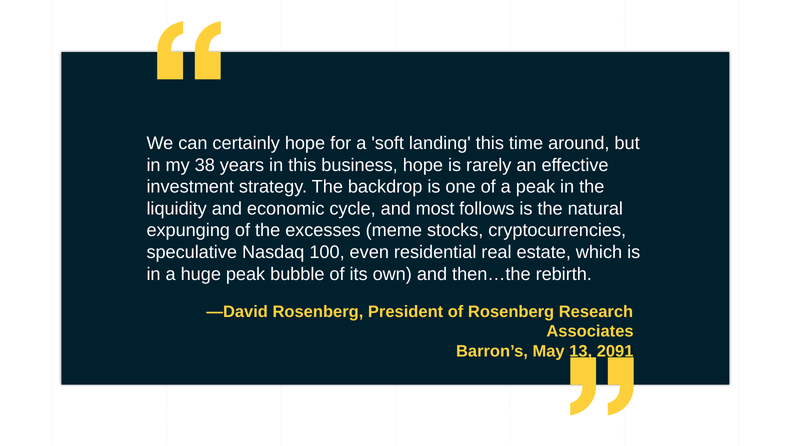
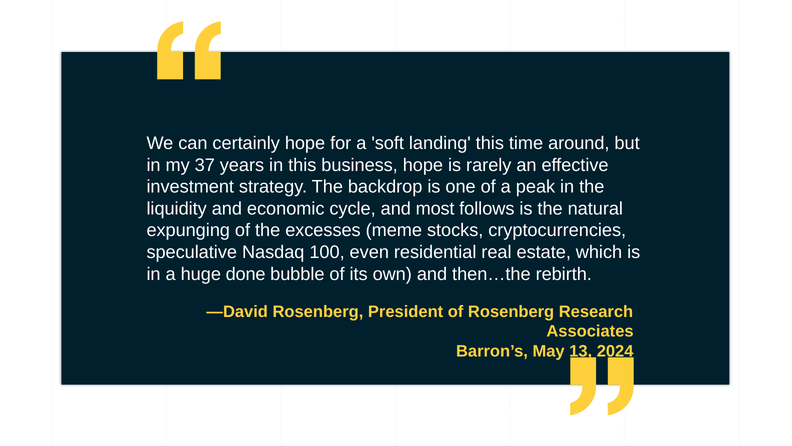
38: 38 -> 37 (205, 165)
huge peak: peak -> done (246, 274)
2091: 2091 -> 2024 (615, 351)
